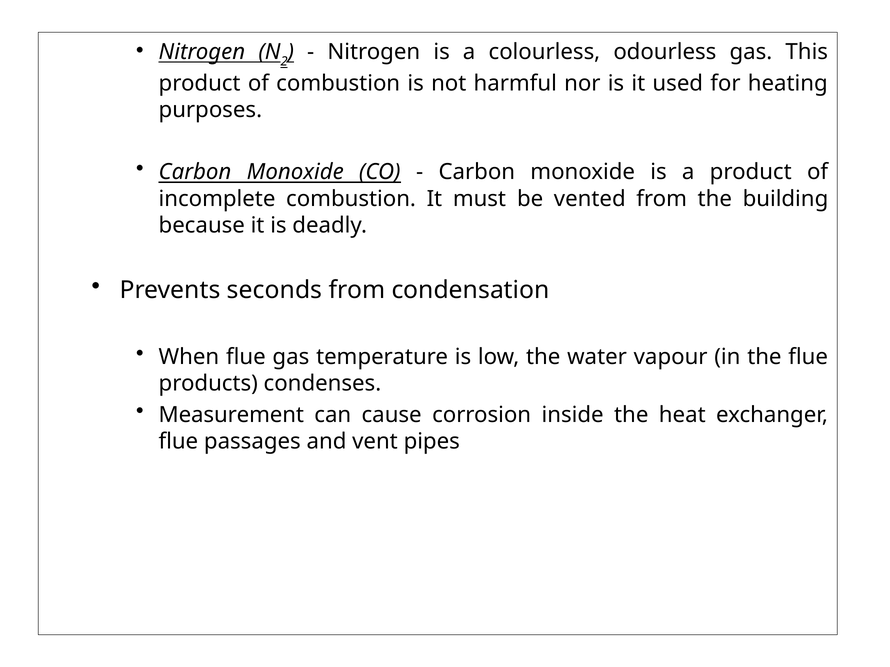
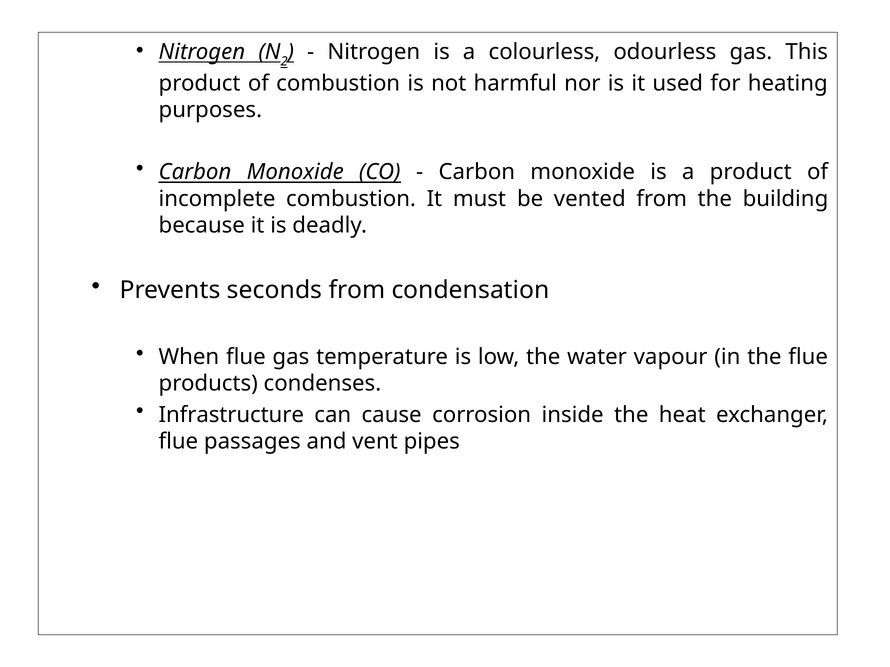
Measurement: Measurement -> Infrastructure (231, 415)
